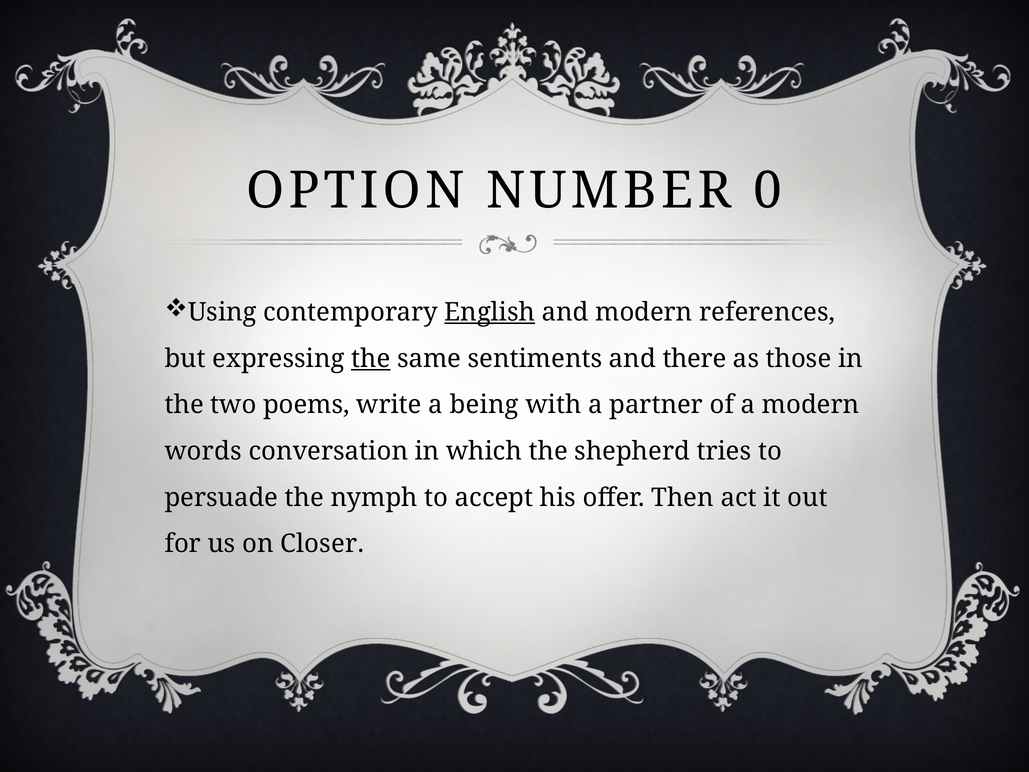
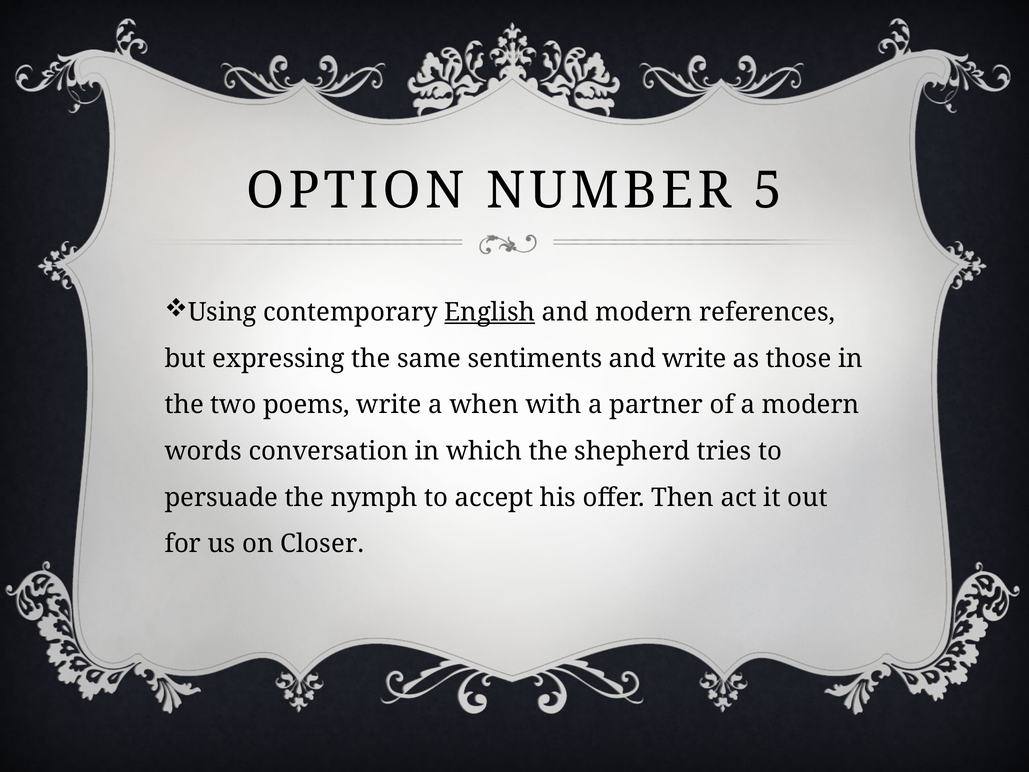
0: 0 -> 5 (768, 190)
the underline: present -> none (371, 359)
and there: there -> write (695, 359)
being: being -> when (484, 405)
